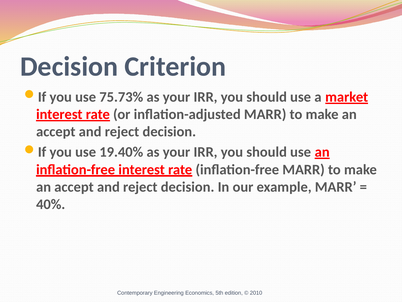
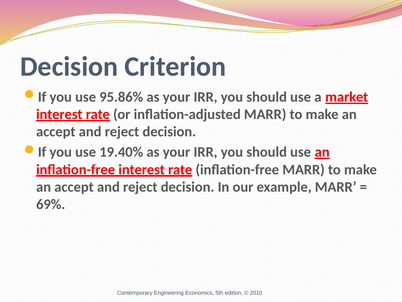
75.73%: 75.73% -> 95.86% (121, 97)
40%: 40% -> 69% (51, 204)
